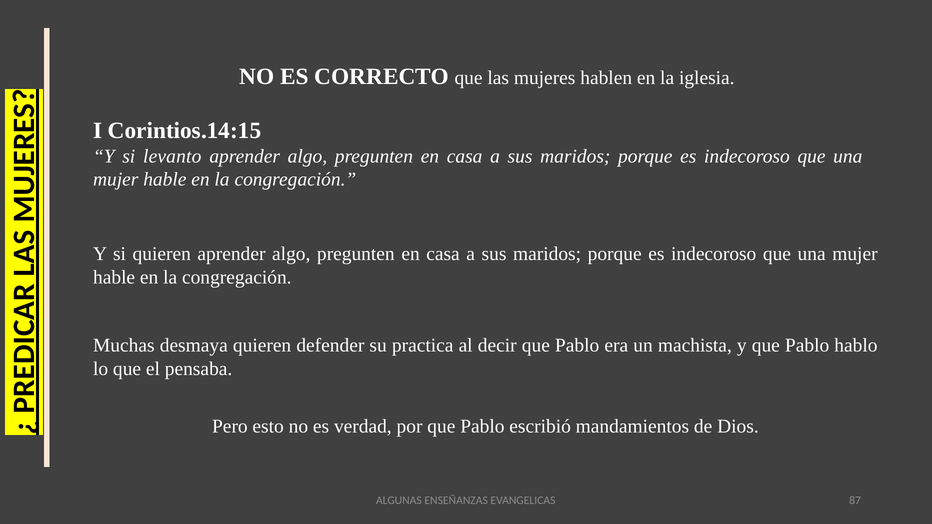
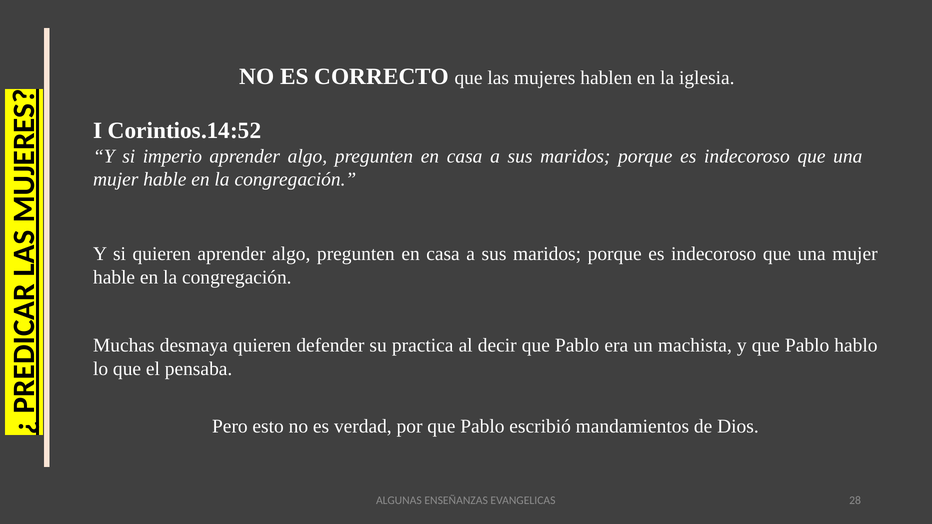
Corintios.14:15: Corintios.14:15 -> Corintios.14:52 (185, 131)
levanto: levanto -> imperio (172, 156)
87: 87 -> 28 (855, 501)
